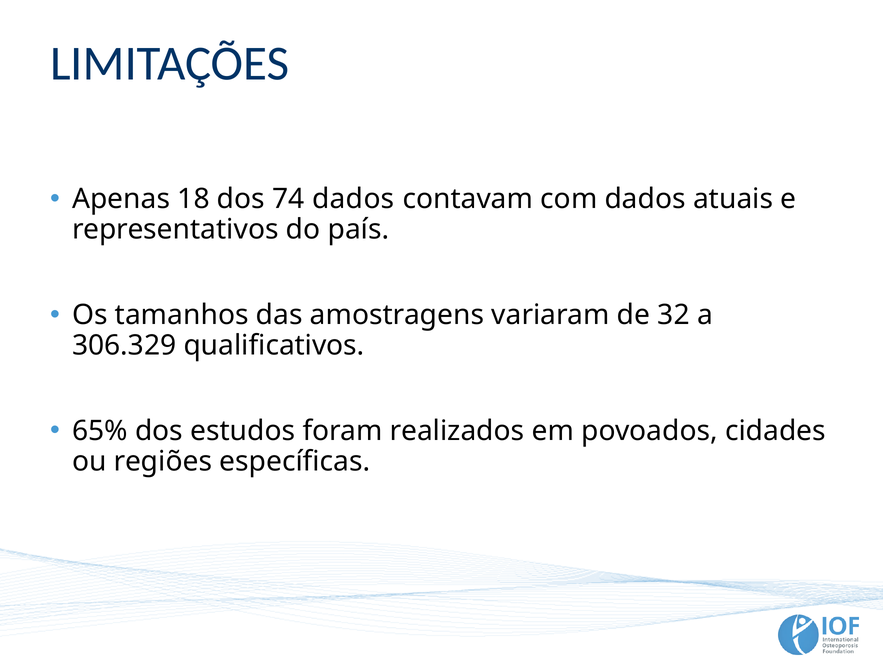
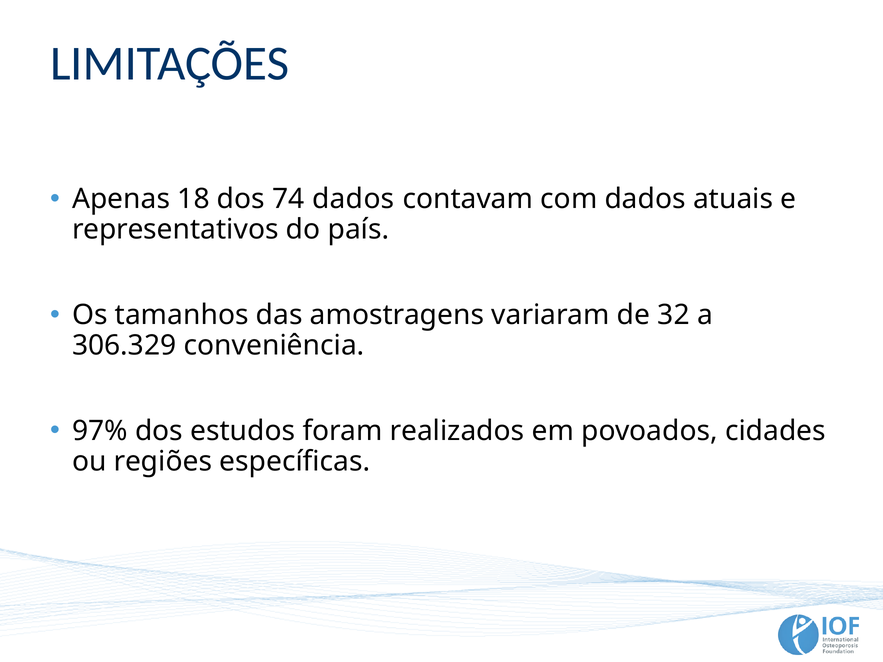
qualificativos: qualificativos -> conveniência (274, 346)
65%: 65% -> 97% (100, 431)
